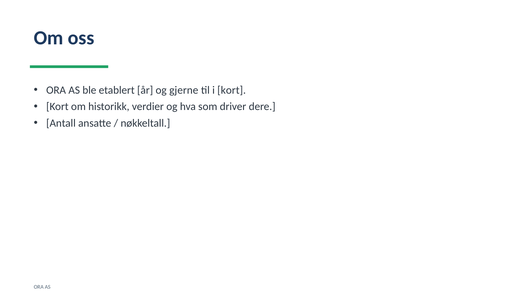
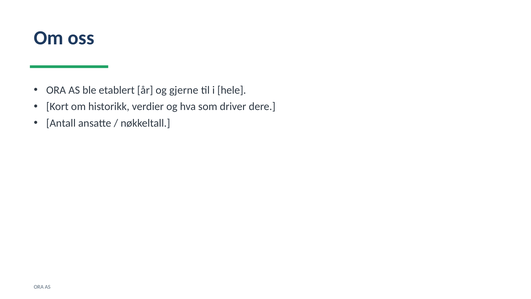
i kort: kort -> hele (232, 90)
